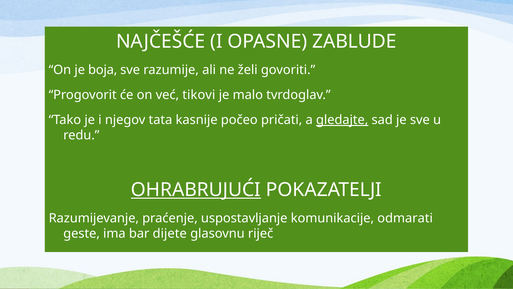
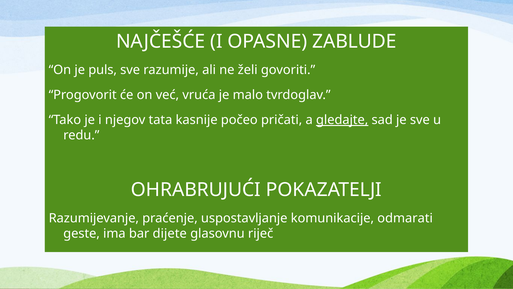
boja: boja -> puls (103, 70)
tikovi: tikovi -> vruća (199, 95)
OHRABRUJUĆI underline: present -> none (196, 190)
